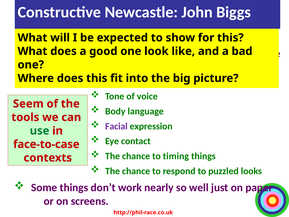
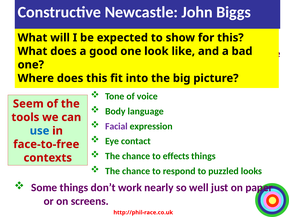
use colour: green -> blue (40, 131)
face-to-case: face-to-case -> face-to-free (46, 144)
timing: timing -> effects (176, 156)
